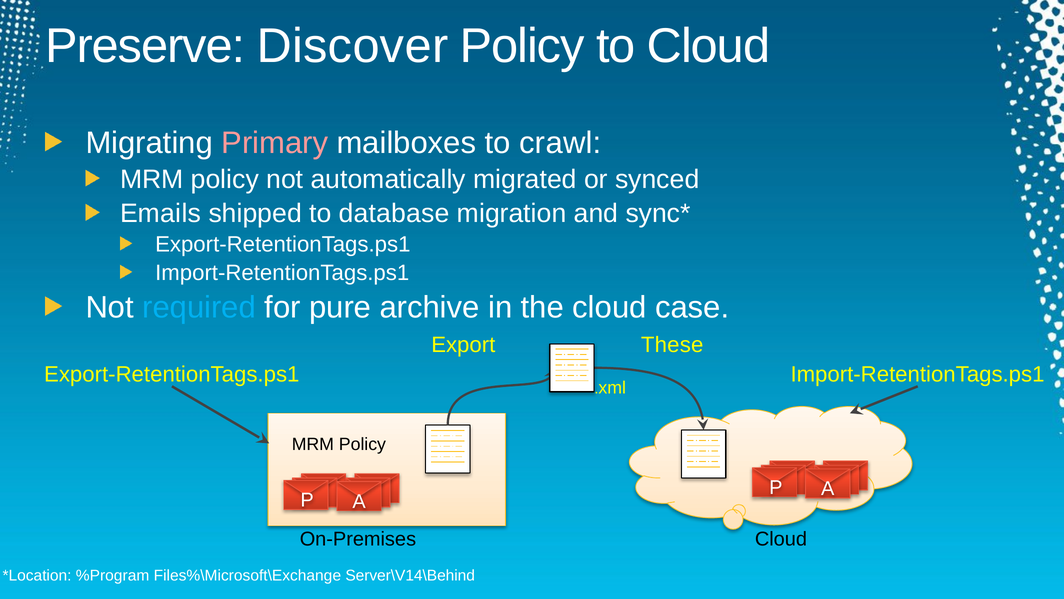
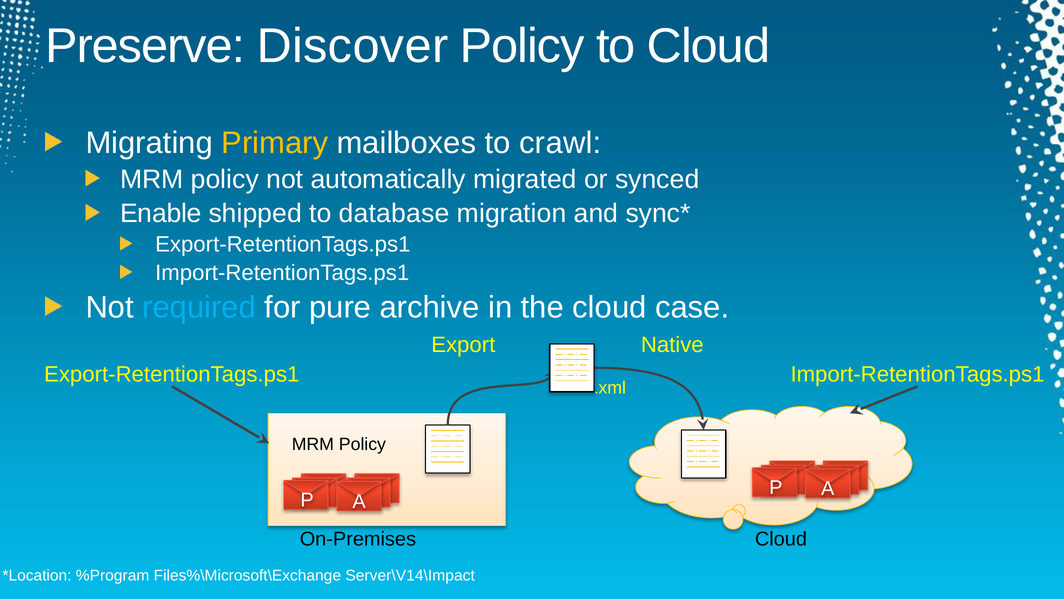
Primary colour: pink -> yellow (275, 143)
Emails: Emails -> Enable (161, 213)
These: These -> Native (672, 345)
Server\V14\Behind: Server\V14\Behind -> Server\V14\Impact (410, 575)
